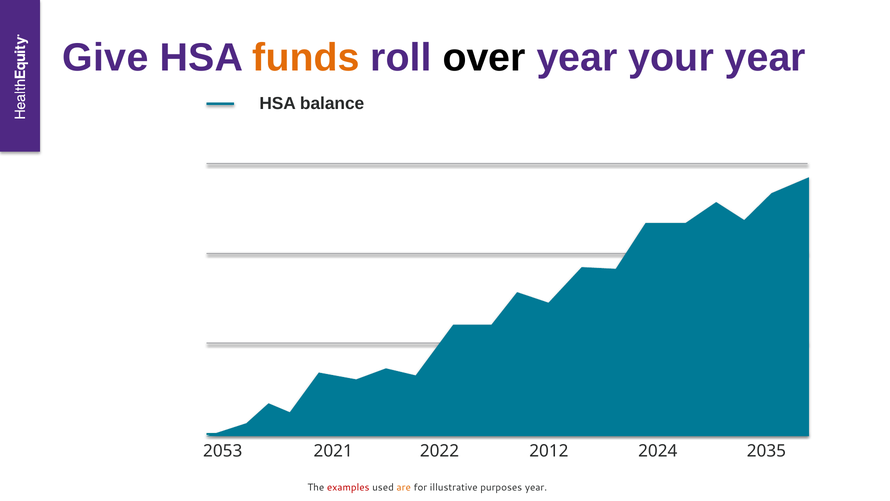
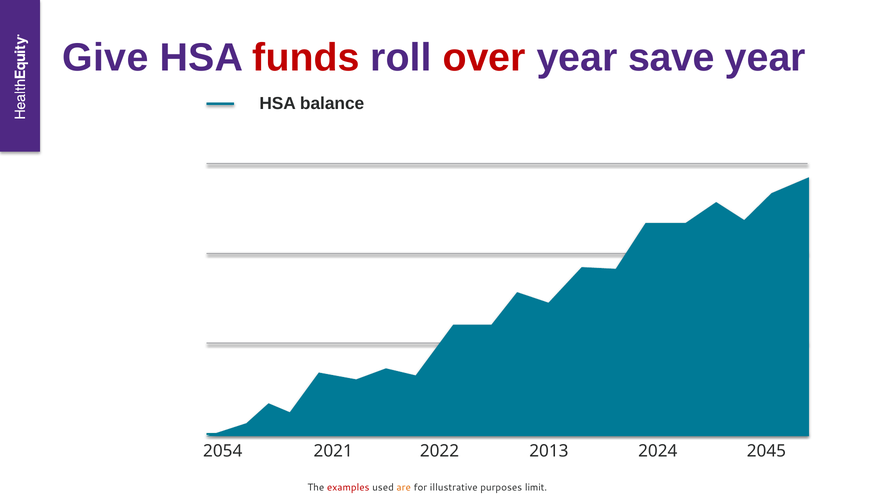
funds colour: orange -> red (306, 58)
over colour: black -> red (484, 58)
your: your -> save (671, 58)
2053: 2053 -> 2054 (223, 451)
2012: 2012 -> 2013 (549, 451)
2035: 2035 -> 2045 (766, 451)
purposes year: year -> limit (536, 487)
